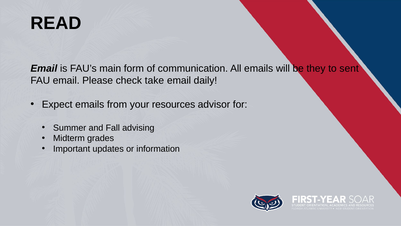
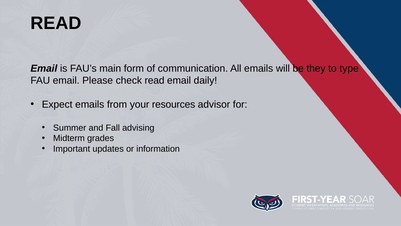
sent: sent -> type (349, 68)
check take: take -> read (155, 80)
